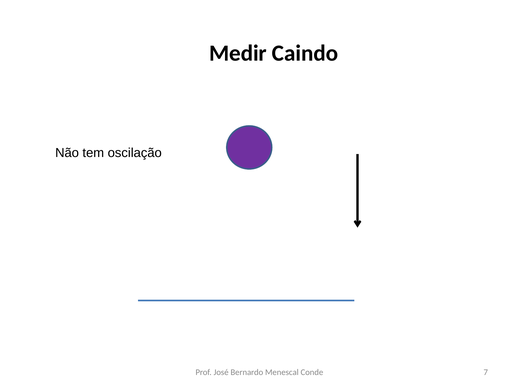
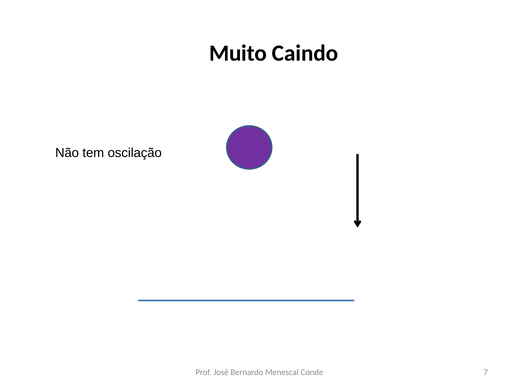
Medir: Medir -> Muito (238, 53)
